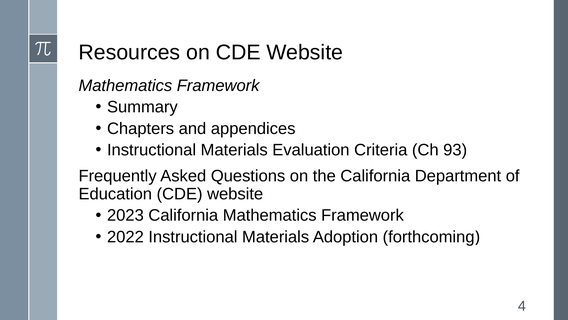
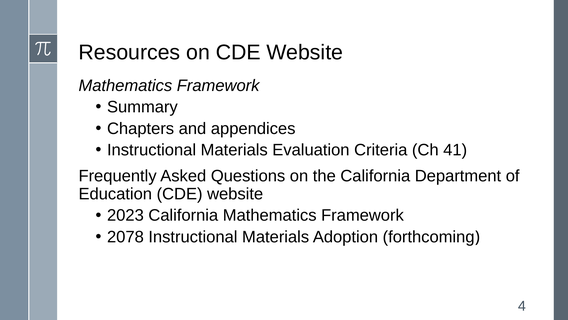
93: 93 -> 41 (455, 150)
2022: 2022 -> 2078 (125, 237)
